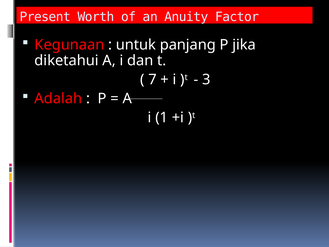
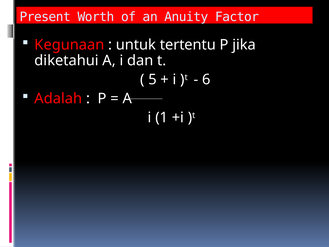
panjang: panjang -> tertentu (188, 45)
7: 7 -> 5 (153, 80)
3: 3 -> 6 (206, 80)
